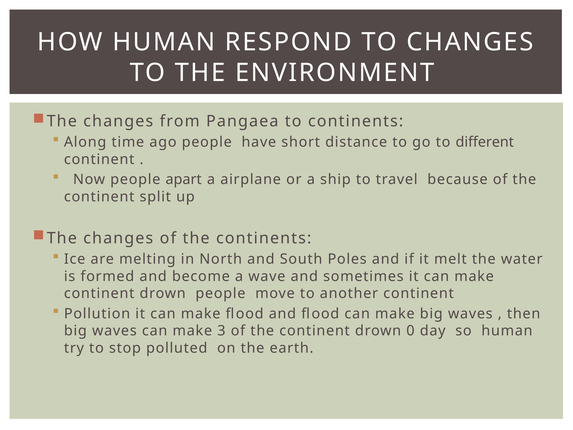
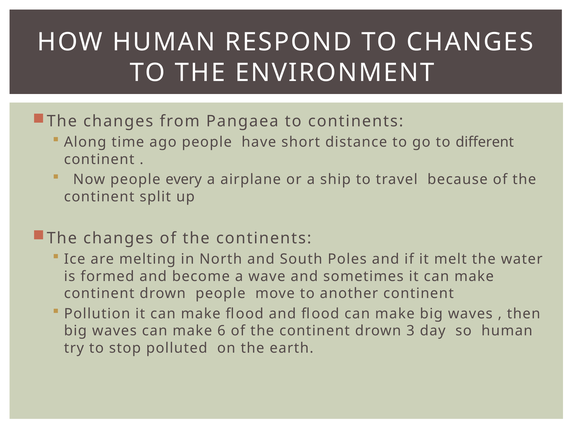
apart: apart -> every (184, 179)
3: 3 -> 6 (221, 331)
0: 0 -> 3 (410, 331)
